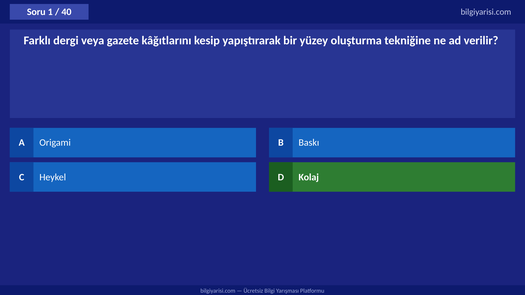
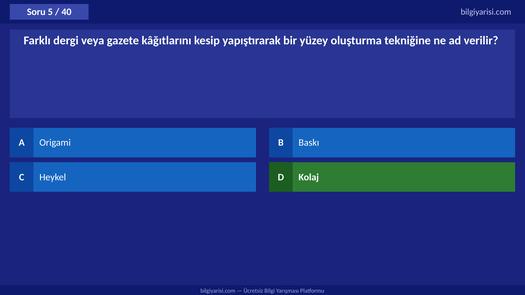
1: 1 -> 5 (50, 12)
